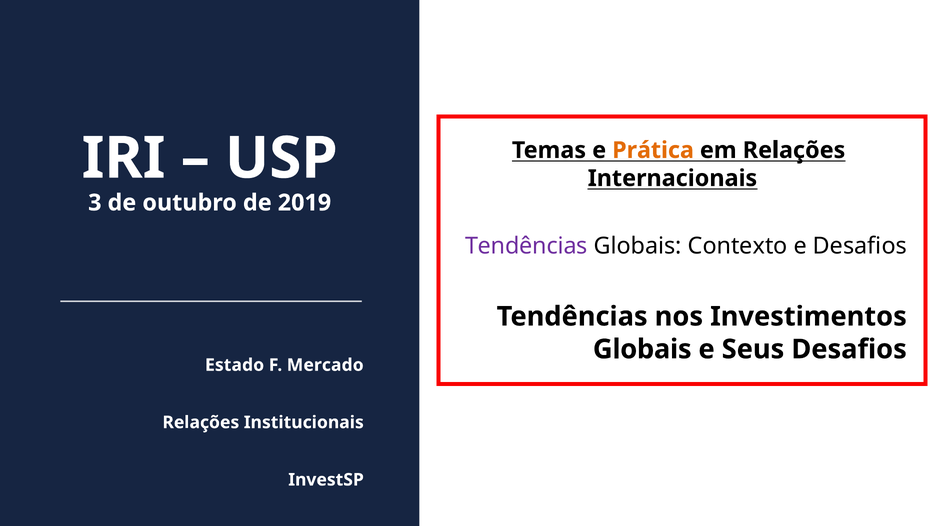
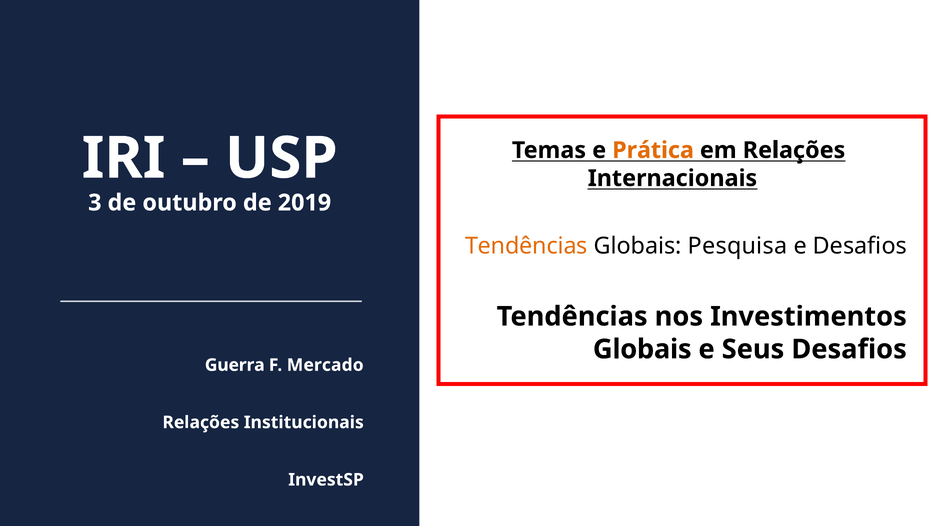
Tendências colour: purple -> orange (526, 246)
Contexto: Contexto -> Pesquisa (738, 246)
Estado: Estado -> Guerra (235, 365)
